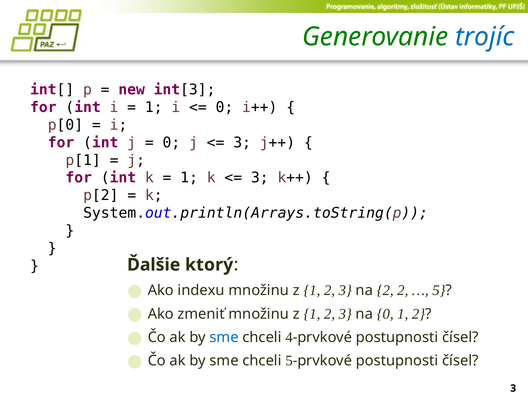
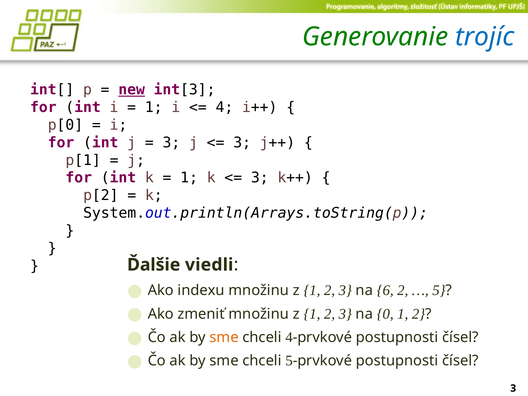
new underline: none -> present (132, 90)
0: 0 -> 4 (224, 107)
0: 0 -> 3 (171, 143)
ktorý: ktorý -> viedli (209, 265)
na 2: 2 -> 6 (385, 290)
sme colour: blue -> orange (224, 337)
